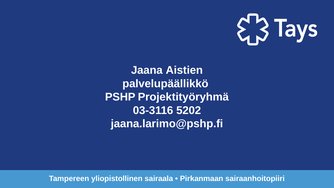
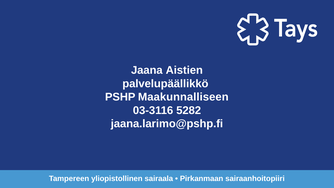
Projektityöryhmä: Projektityöryhmä -> Maakunnalliseen (183, 97)
5202: 5202 -> 5282 (189, 110)
